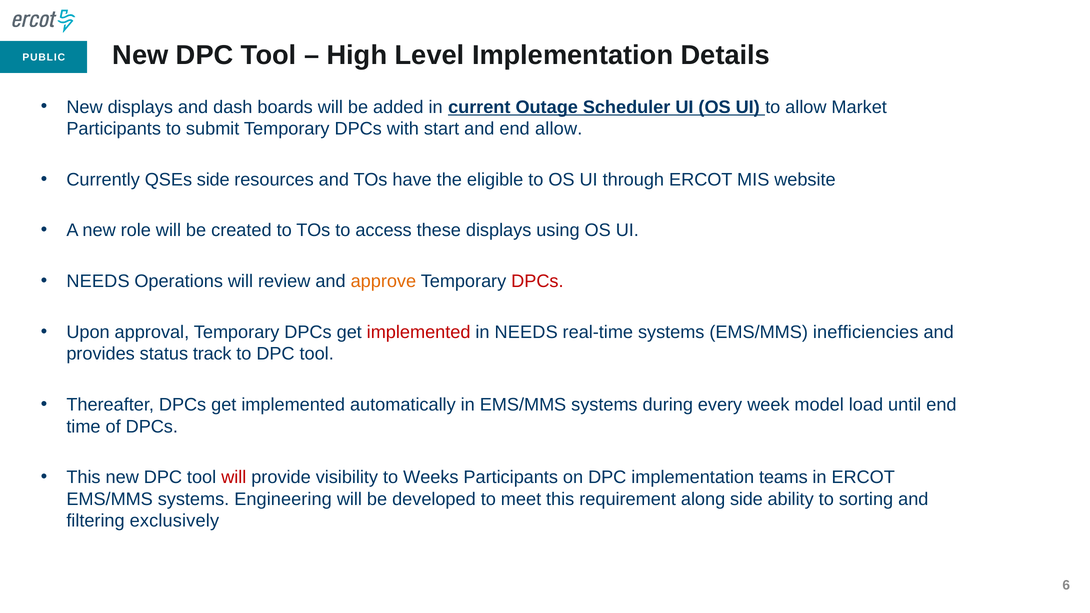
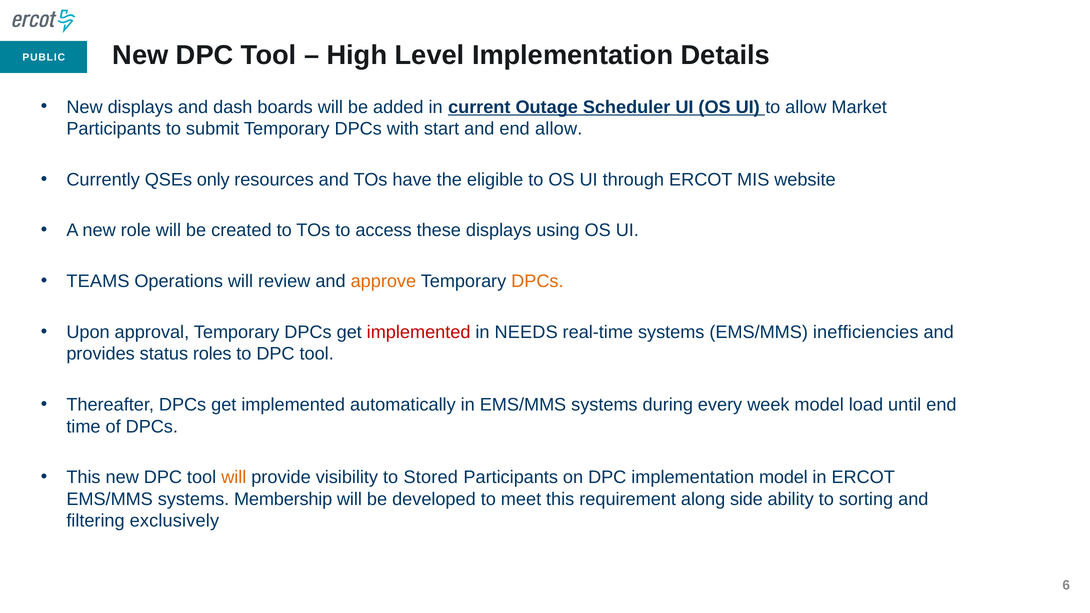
QSEs side: side -> only (213, 180)
NEEDS: NEEDS -> TEAMS (98, 281)
DPCs colour: red -> orange (537, 281)
track: track -> roles (212, 354)
will colour: red -> orange (234, 478)
Weeks: Weeks -> Stored (431, 478)
implementation teams: teams -> model (783, 478)
Engineering: Engineering -> Membership (283, 499)
